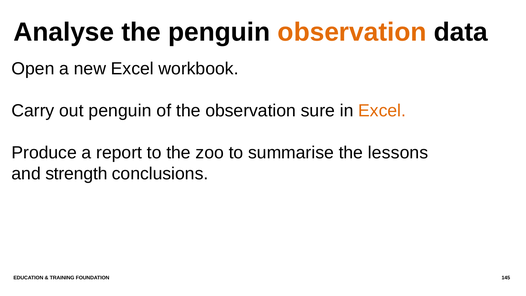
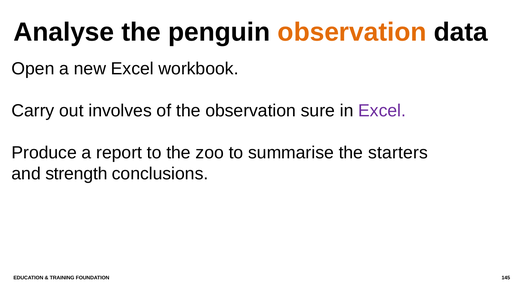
out penguin: penguin -> involves (120, 111)
Excel colour: orange -> purple (382, 111)
lessons: lessons -> starters (398, 153)
